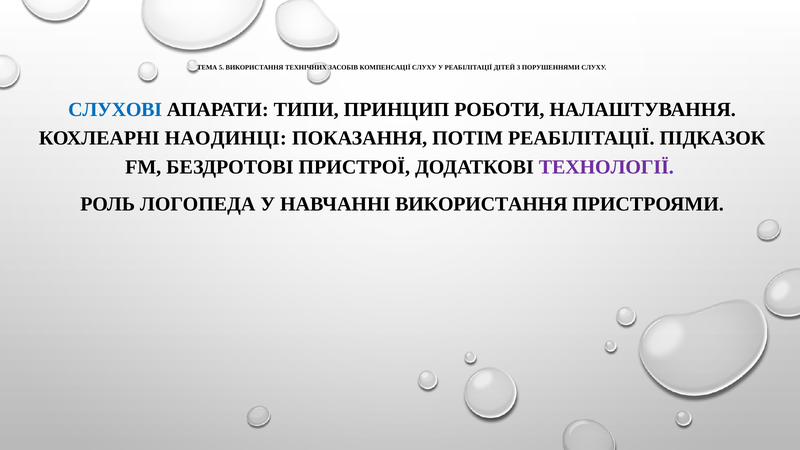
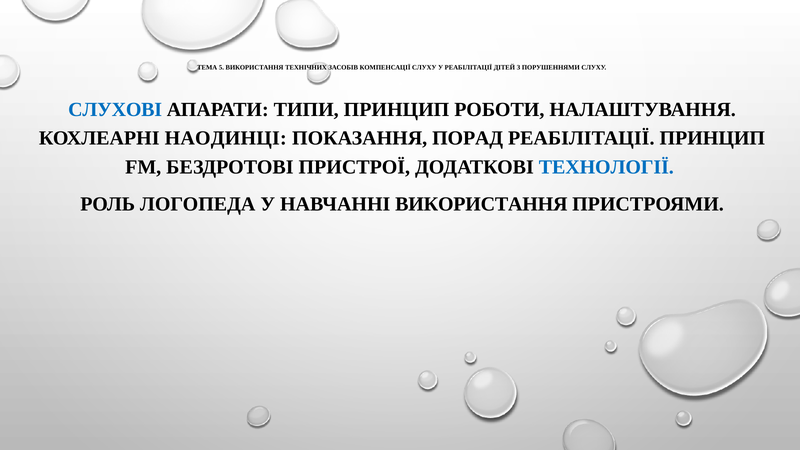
ПОТІМ: ПОТІМ -> ПОРАД (468, 138)
РЕАБІЛІТАЦІЇ ПІДКАЗОК: ПІДКАЗОК -> ПРИНЦИП (712, 138)
ТЕХНОЛОГІЇ colour: purple -> blue (606, 167)
